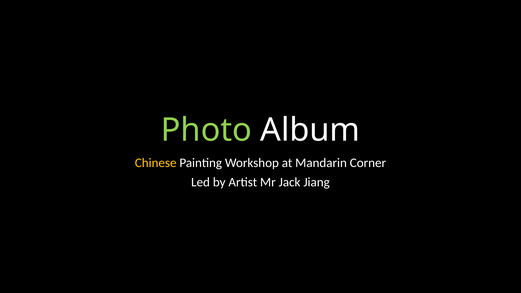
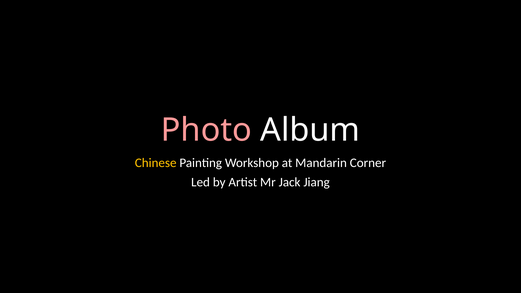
Photo colour: light green -> pink (206, 130)
